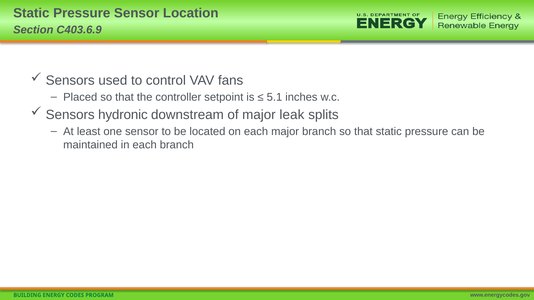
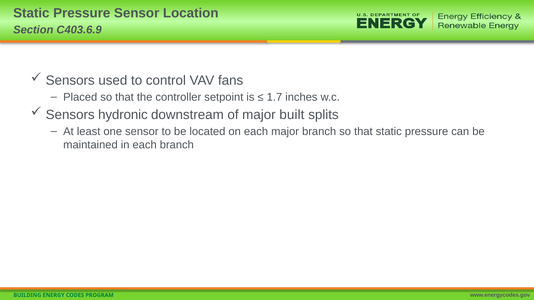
5.1: 5.1 -> 1.7 (274, 97)
leak: leak -> built (292, 115)
